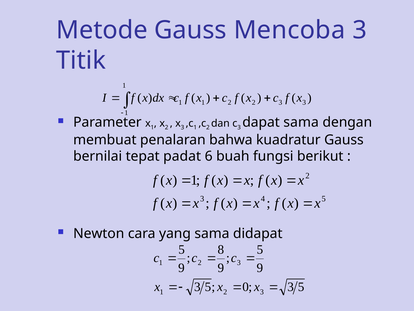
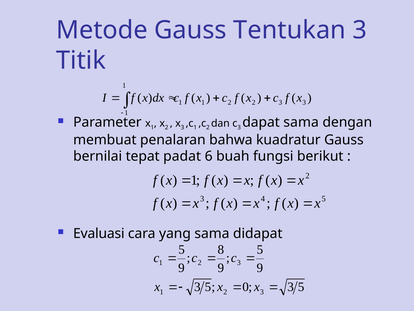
Mencoba: Mencoba -> Tentukan (290, 30)
Newton: Newton -> Evaluasi (99, 233)
